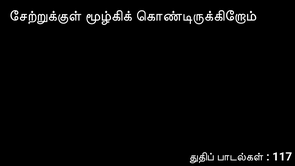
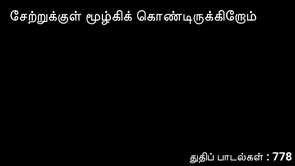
117: 117 -> 778 (282, 157)
